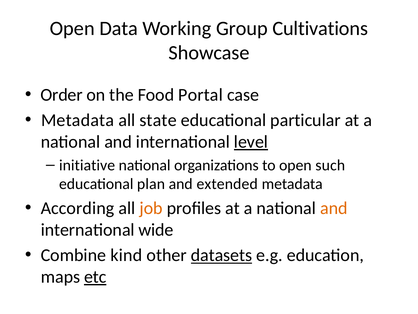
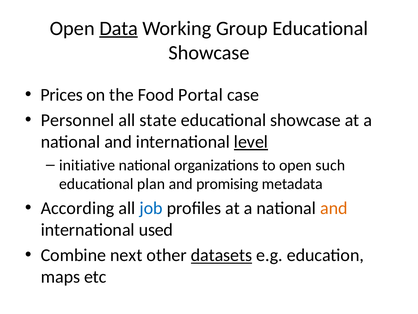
Data underline: none -> present (119, 28)
Group Cultivations: Cultivations -> Educational (320, 28)
Order: Order -> Prices (62, 95)
Metadata: Metadata -> Personnel (78, 120)
particular: particular -> showcase (306, 120)
extended: extended -> promising (227, 184)
job colour: orange -> blue (151, 208)
wide: wide -> used (156, 230)
kind: kind -> next (126, 255)
etc underline: present -> none (95, 276)
